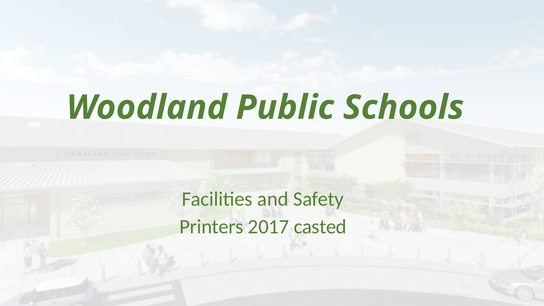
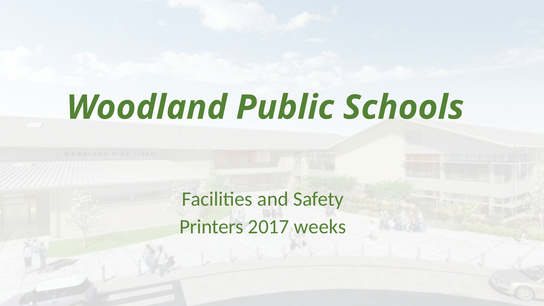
casted: casted -> weeks (320, 227)
